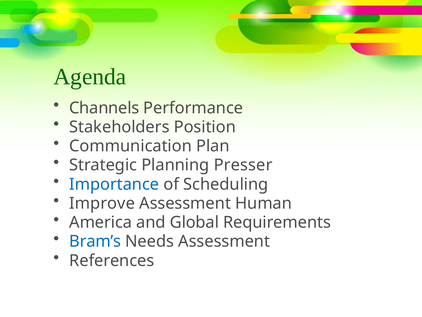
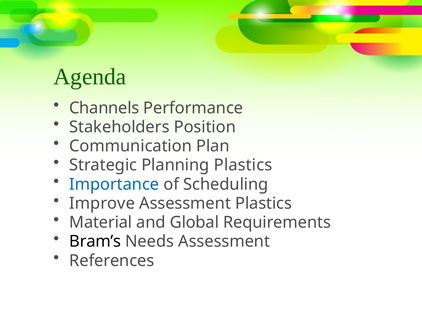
Planning Presser: Presser -> Plastics (243, 165)
Assessment Human: Human -> Plastics (264, 203)
America: America -> Material (101, 222)
Bram’s colour: blue -> black (95, 241)
